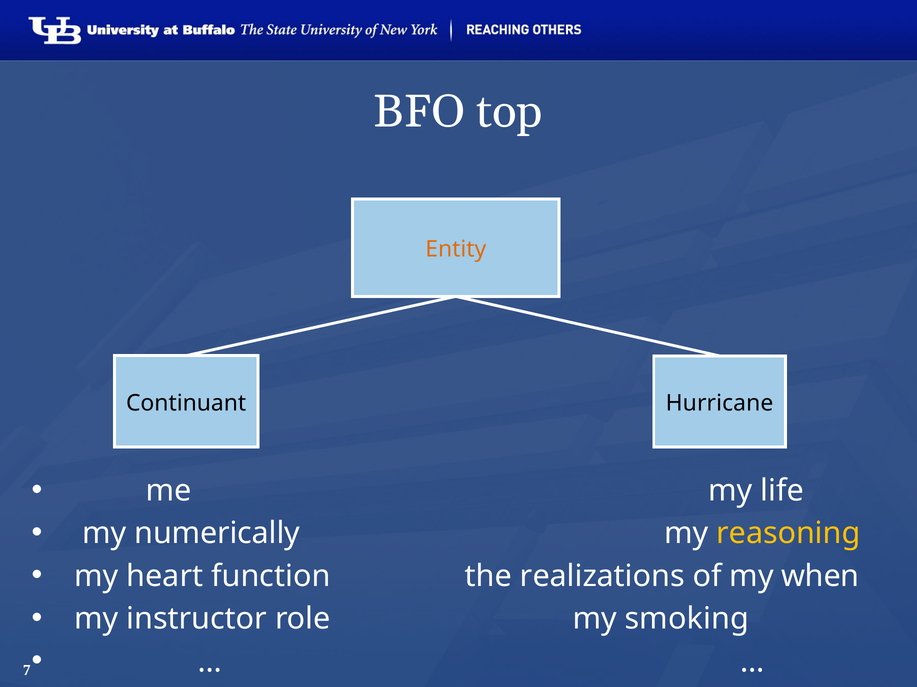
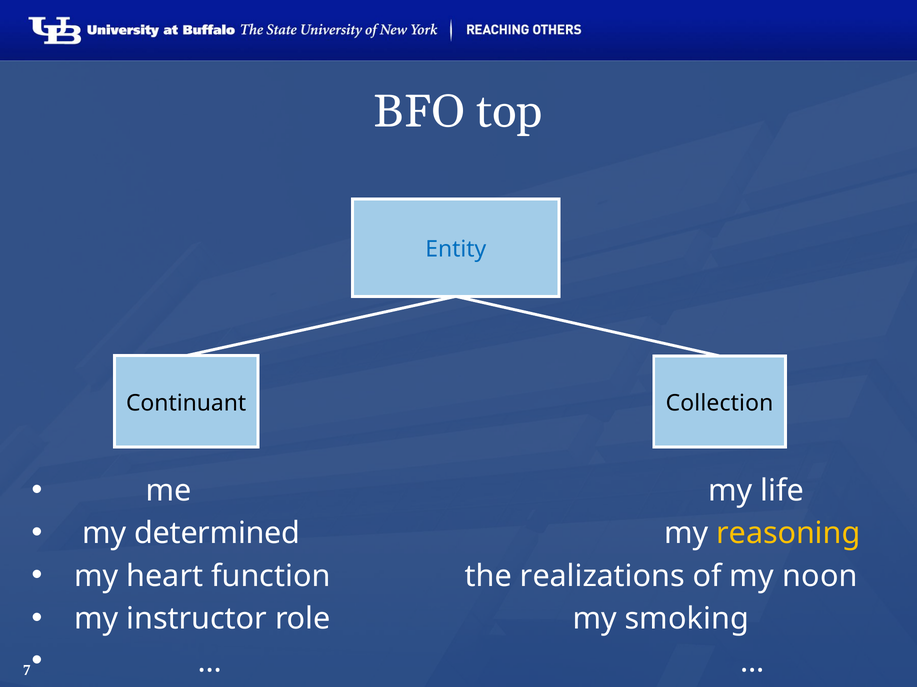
Entity colour: orange -> blue (456, 250)
Hurricane: Hurricane -> Collection (720, 403)
numerically: numerically -> determined (217, 534)
when: when -> noon (820, 577)
